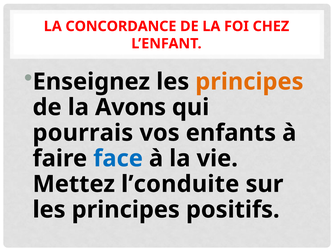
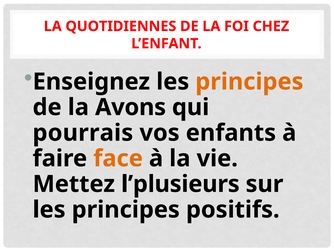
CONCORDANCE: CONCORDANCE -> QUOTIDIENNES (121, 26)
face colour: blue -> orange (118, 158)
l’conduite: l’conduite -> l’plusieurs (180, 184)
